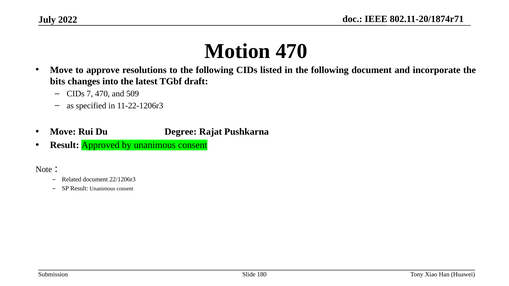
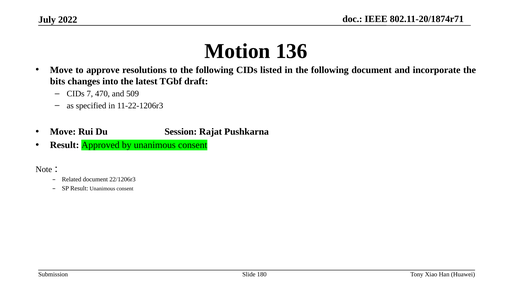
Motion 470: 470 -> 136 (292, 51)
Degree: Degree -> Session (181, 132)
